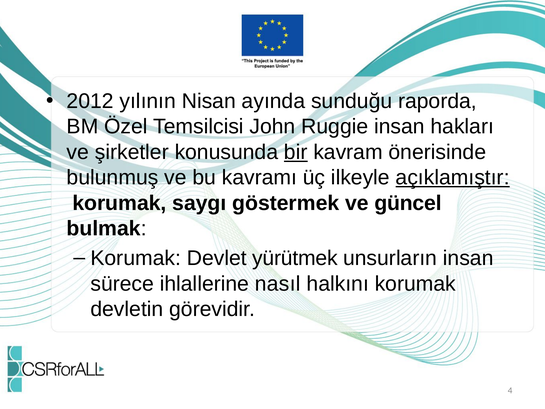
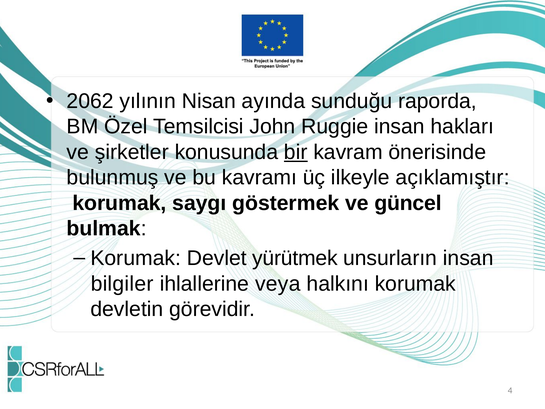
2012: 2012 -> 2062 (90, 101)
açıklamıştır underline: present -> none (453, 177)
sürece: sürece -> bilgiler (122, 284)
nasıl: nasıl -> veya (278, 284)
